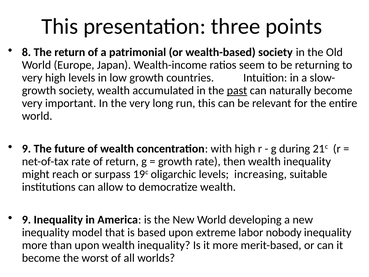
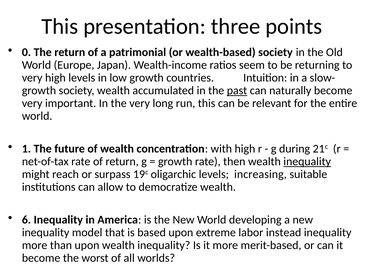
8: 8 -> 0 (26, 52)
9: 9 -> 1 (26, 149)
inequality underline: none -> present (307, 161)
9: 9 -> 6 (26, 220)
nobody: nobody -> instead (284, 232)
